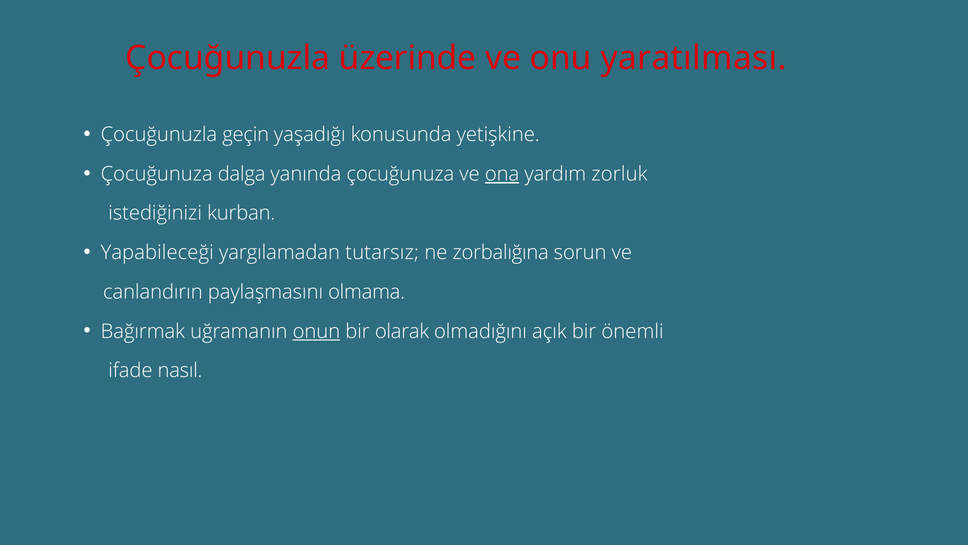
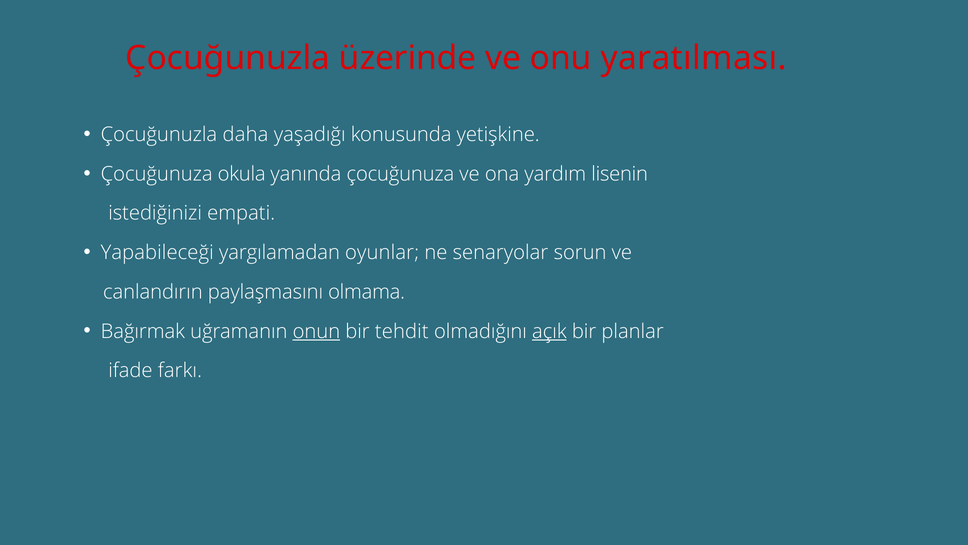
geçin: geçin -> daha (245, 135)
dalga: dalga -> okula (242, 174)
ona underline: present -> none (502, 174)
zorluk: zorluk -> lisenin (620, 174)
kurban: kurban -> empati (241, 213)
tutarsız: tutarsız -> oyunlar (382, 252)
zorbalığına: zorbalığına -> senaryolar (500, 252)
olarak: olarak -> tehdit (402, 331)
açık underline: none -> present (549, 331)
önemli: önemli -> planlar (633, 331)
nasıl: nasıl -> farkı (180, 370)
